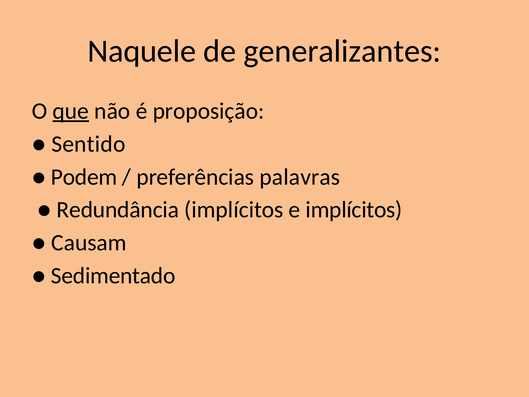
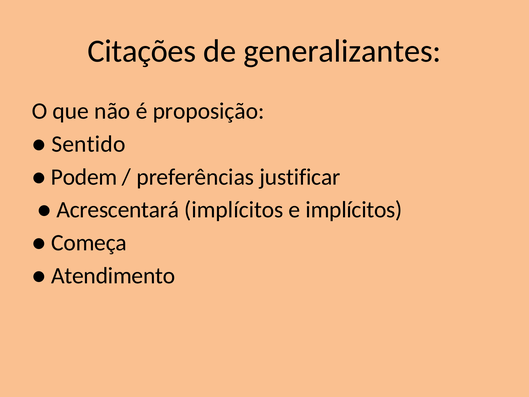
Naquele: Naquele -> Citações (142, 51)
que underline: present -> none (71, 111)
palavras: palavras -> justificar (300, 177)
Redundância: Redundância -> Acrescentará (118, 210)
Causam: Causam -> Começa (89, 243)
Sedimentado: Sedimentado -> Atendimento (113, 276)
